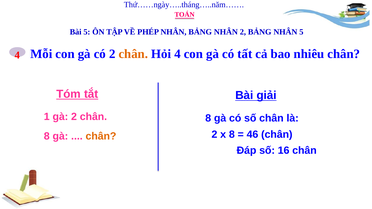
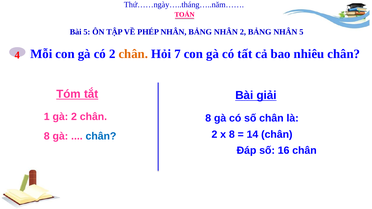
Hỏi 4: 4 -> 7 (177, 54)
46: 46 -> 14 (252, 134)
chân colour: orange -> blue (101, 136)
